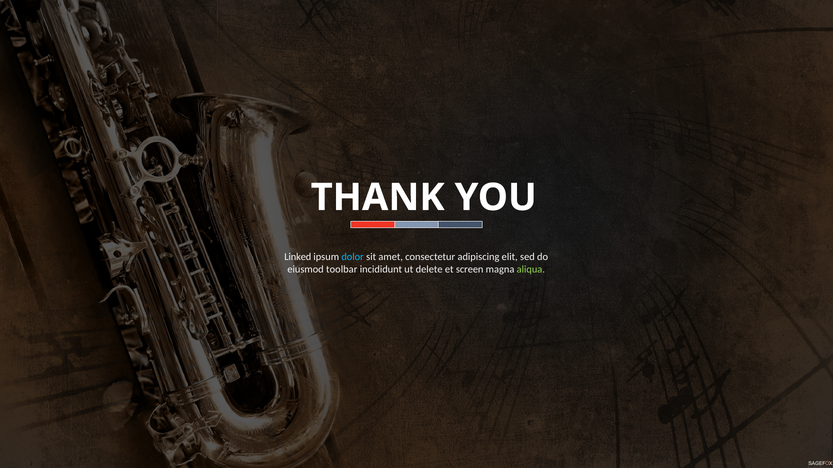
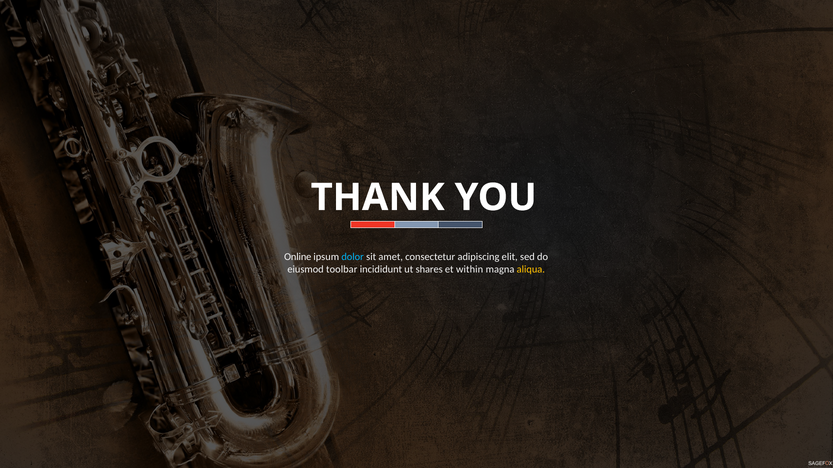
Linked: Linked -> Online (298, 257)
delete: delete -> shares (429, 270)
screen: screen -> within (470, 270)
aliqua colour: light green -> yellow (531, 270)
